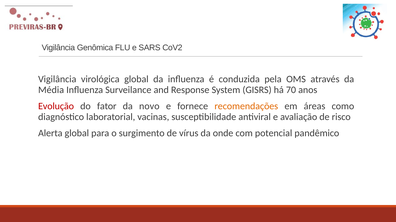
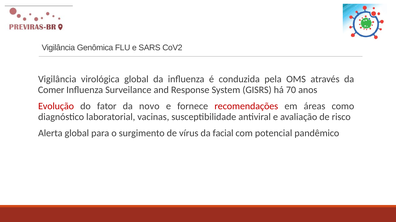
Média: Média -> Comer (51, 90)
recomendações colour: orange -> red (246, 107)
onde: onde -> facial (223, 134)
